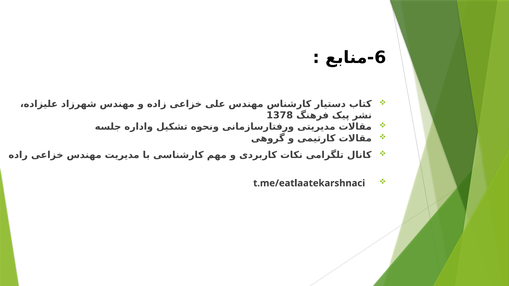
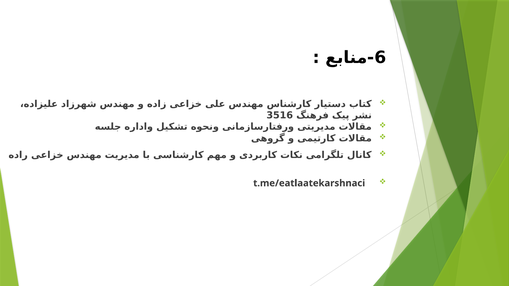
1378: 1378 -> 3516 (280, 115)
